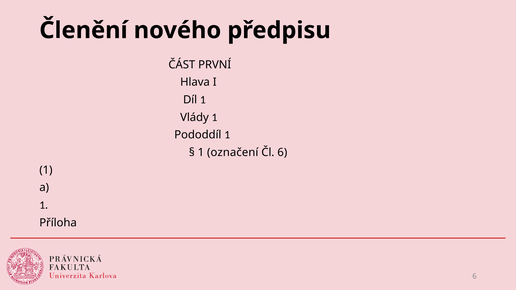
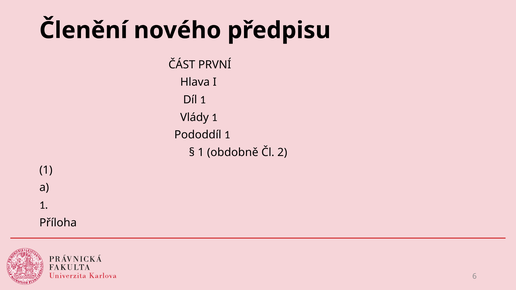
označení: označení -> obdobně (233, 153)
Čl 6: 6 -> 2 (282, 153)
